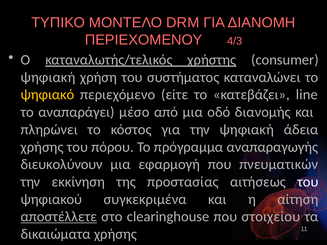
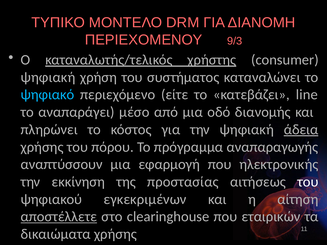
4/3: 4/3 -> 9/3 (235, 41)
ψηφιακό colour: yellow -> light blue (47, 95)
άδεια underline: none -> present (301, 130)
διευκολύνουν: διευκολύνουν -> αναπτύσσουν (62, 165)
πνευματικών: πνευματικών -> ηλεκτρονικής (279, 165)
συγκεκριμένα: συγκεκριμένα -> εγκεκριμένων (145, 199)
στοιχείου: στοιχείου -> εταιρικών (271, 217)
